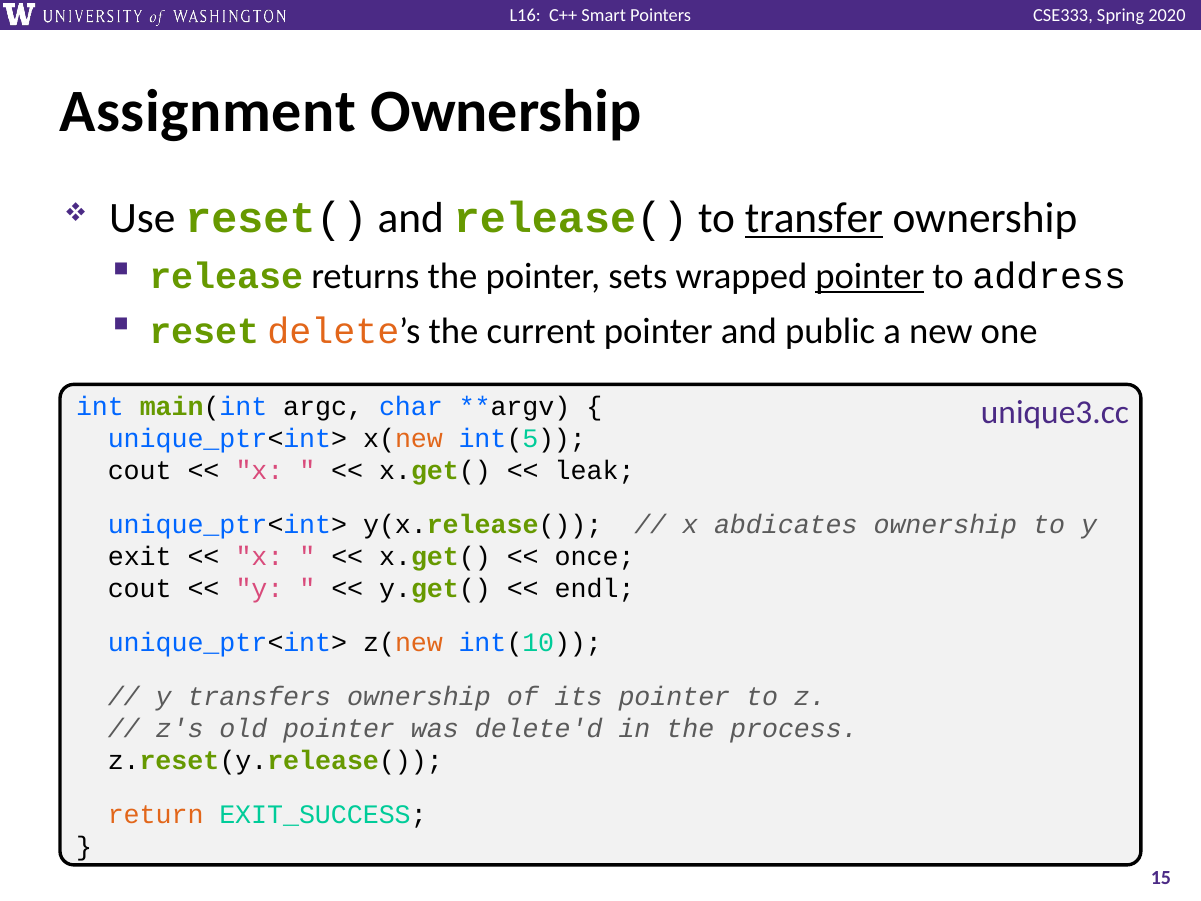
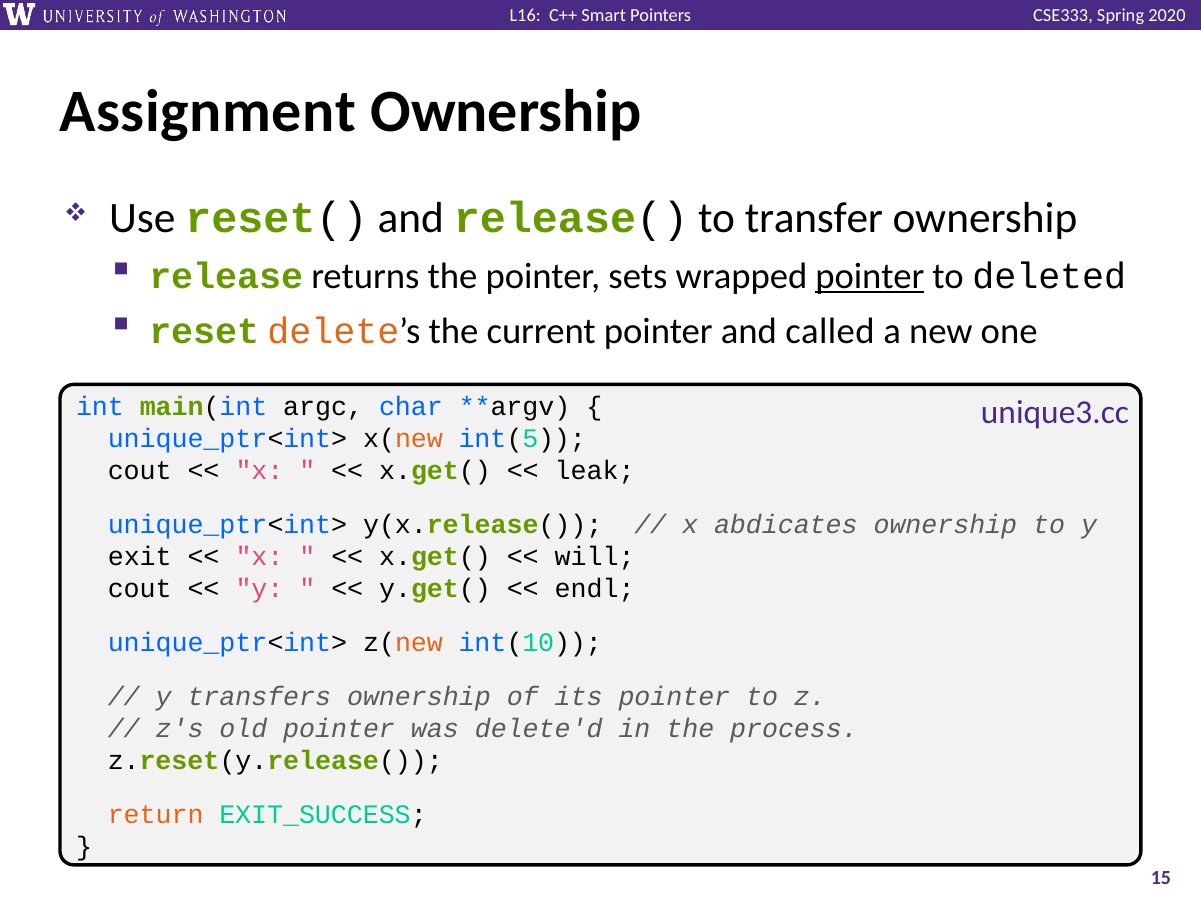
transfer underline: present -> none (814, 218)
address: address -> deleted (1049, 277)
public: public -> called (830, 331)
once: once -> will (595, 556)
